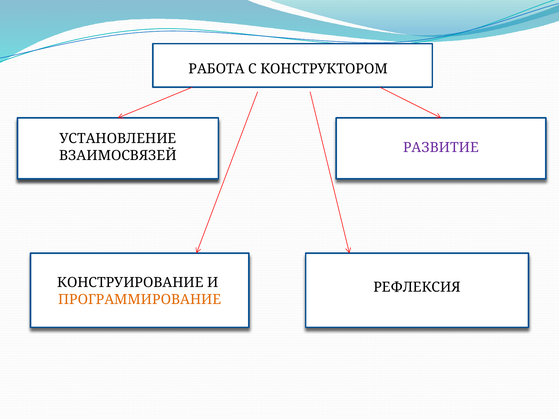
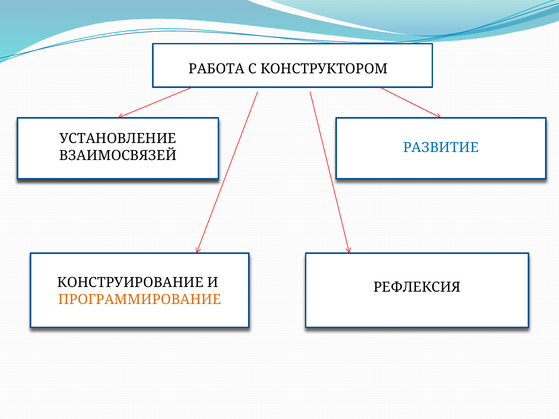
РАЗВИТИЕ colour: purple -> blue (441, 147)
